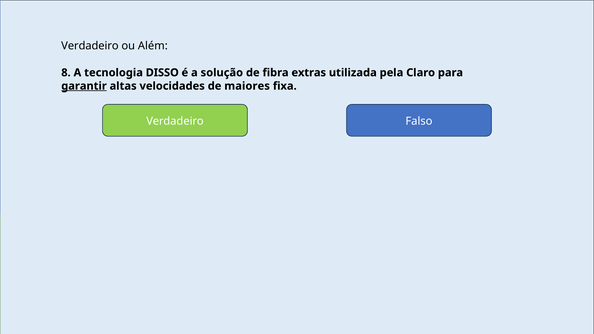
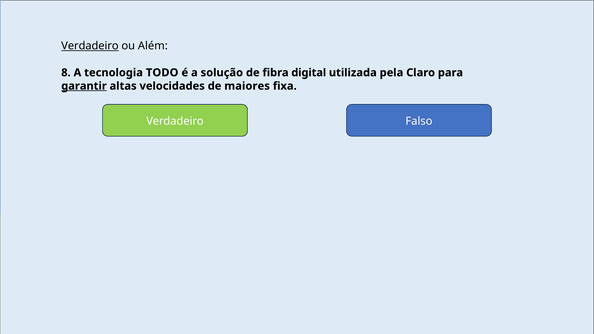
Verdadeiro underline: none -> present (90, 46)
DISSO: DISSO -> TODO (162, 73)
extras: extras -> digital (309, 73)
